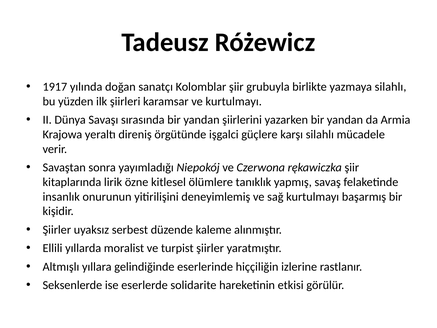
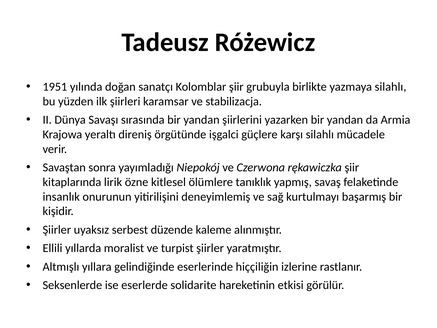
1917: 1917 -> 1951 (55, 87)
ve kurtulmayı: kurtulmayı -> stabilizacja (234, 101)
